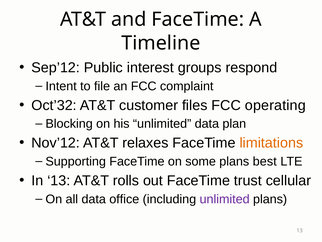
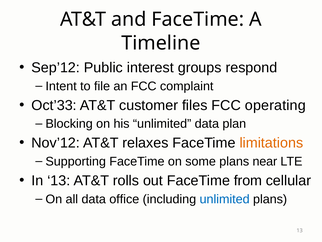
Oct’32: Oct’32 -> Oct’33 (54, 105)
best: best -> near (265, 161)
trust: trust -> from (248, 180)
unlimited colour: purple -> blue (225, 199)
